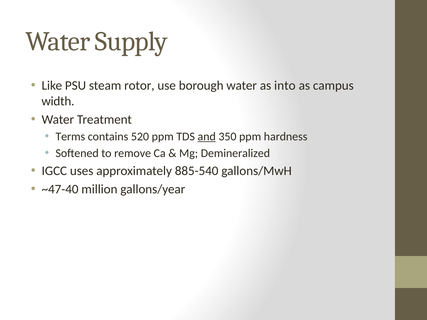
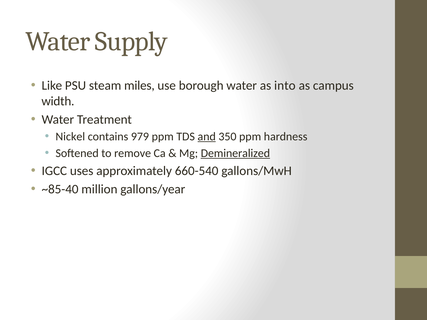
rotor: rotor -> miles (139, 86)
Terms: Terms -> Nickel (70, 137)
520: 520 -> 979 (140, 137)
Demineralized underline: none -> present (235, 153)
885-540: 885-540 -> 660-540 (197, 171)
~47-40: ~47-40 -> ~85-40 (60, 189)
